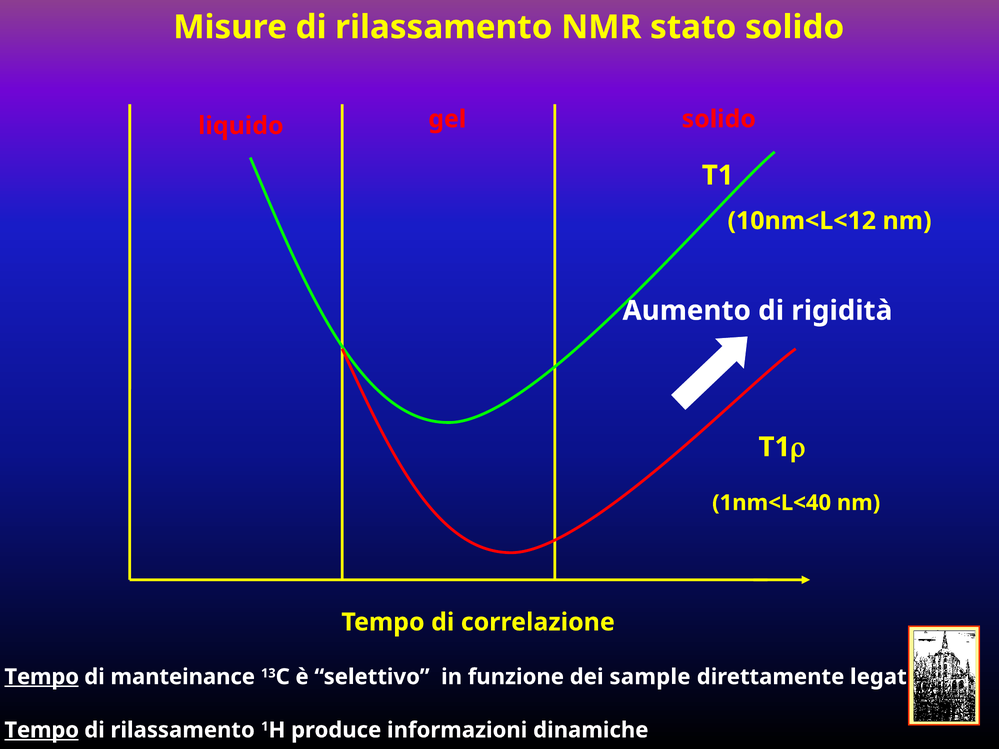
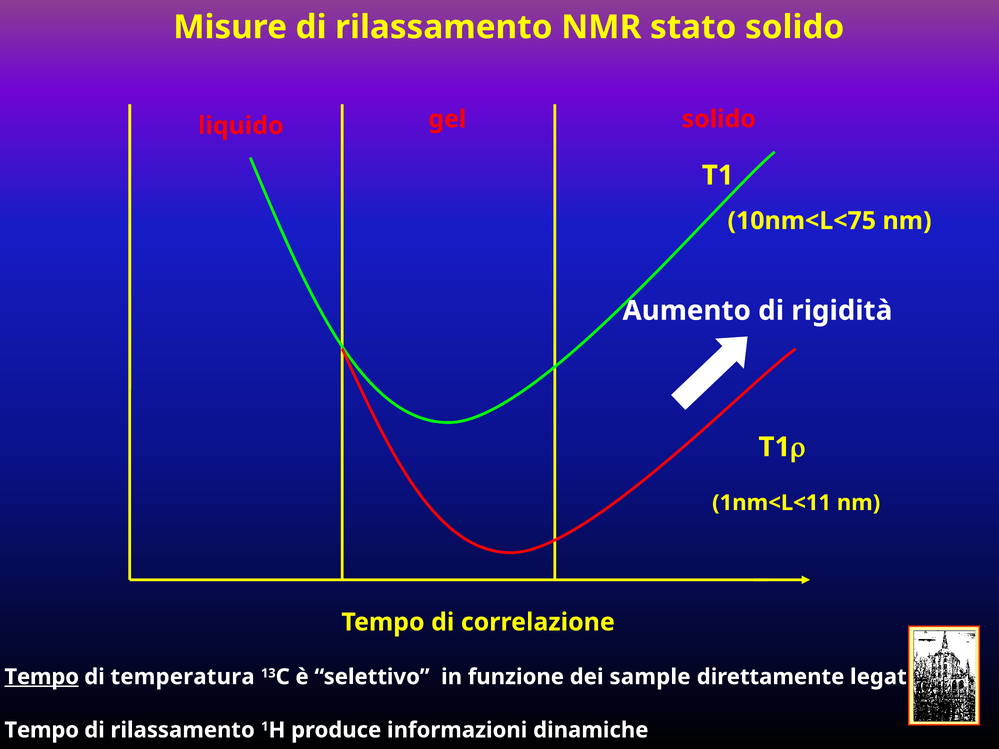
10nm<L<12: 10nm<L<12 -> 10nm<L<75 (802, 221)
1nm<L<40: 1nm<L<40 -> 1nm<L<11 (772, 503)
manteinance: manteinance -> temperatura (183, 677)
Tempo underline: present -> none (42, 730)
